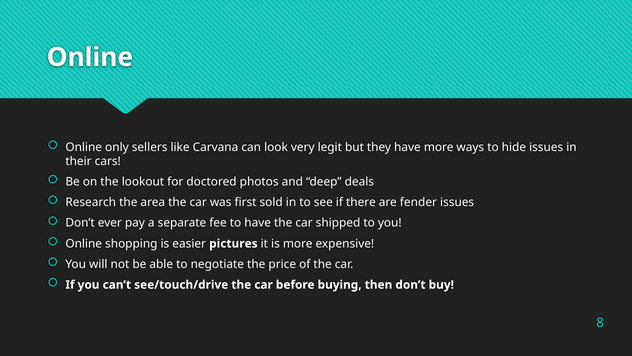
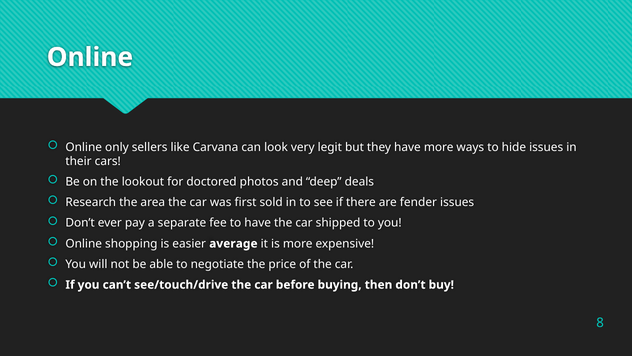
pictures: pictures -> average (233, 243)
